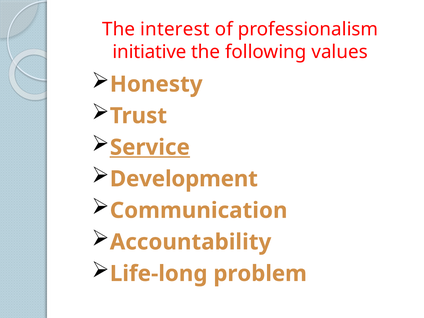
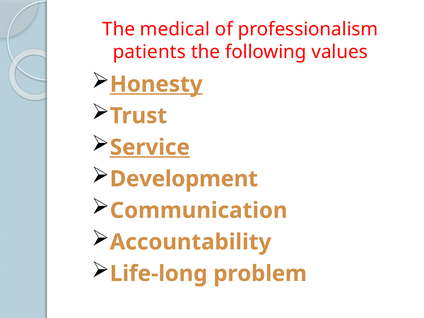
interest: interest -> medical (175, 29)
initiative: initiative -> patients (149, 52)
Honesty underline: none -> present (156, 84)
